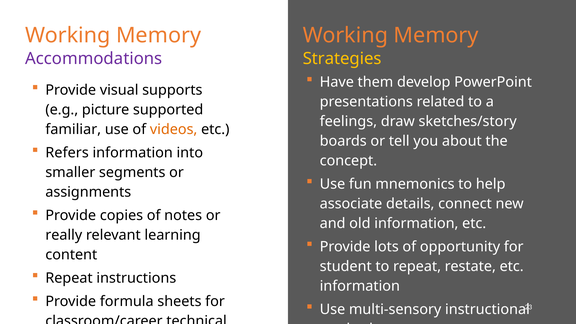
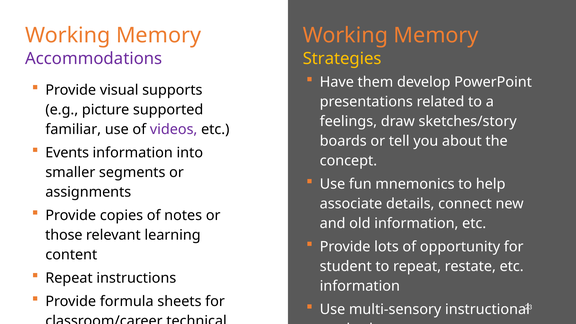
videos colour: orange -> purple (174, 129)
Refers: Refers -> Events (67, 153)
really: really -> those (64, 235)
